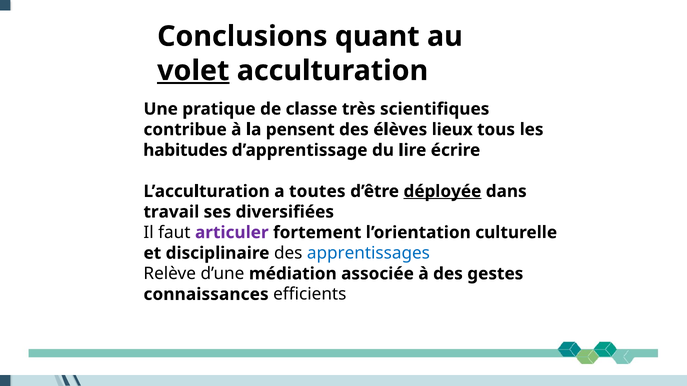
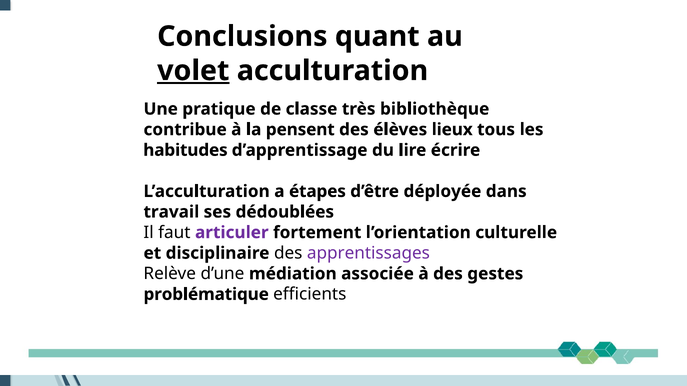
scientifiques: scientifiques -> bibliothèque (435, 109)
toutes: toutes -> étapes (317, 192)
déployée underline: present -> none (442, 192)
diversifiées: diversifiées -> dédoublées (285, 212)
apprentissages colour: blue -> purple (368, 253)
connaissances: connaissances -> problématique (206, 295)
